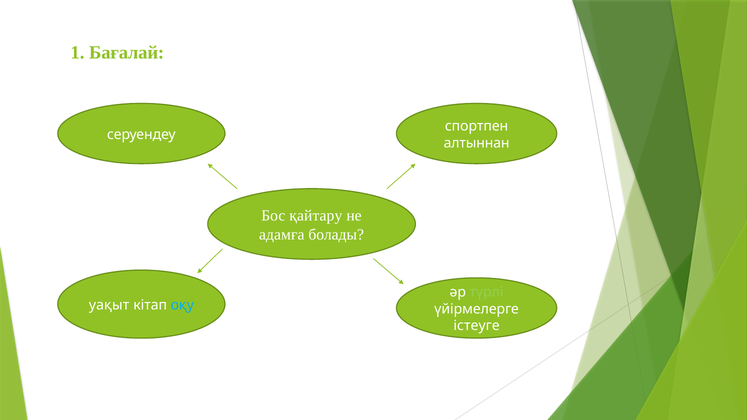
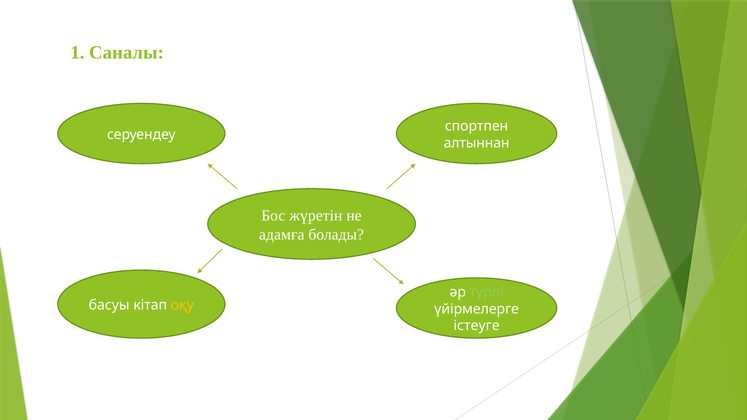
Бағалай: Бағалай -> Саналы (127, 53)
қайтару: қайтару -> жүретін (316, 216)
уақыт: уақыт -> басуы (109, 305)
оқу colour: light blue -> yellow (182, 305)
